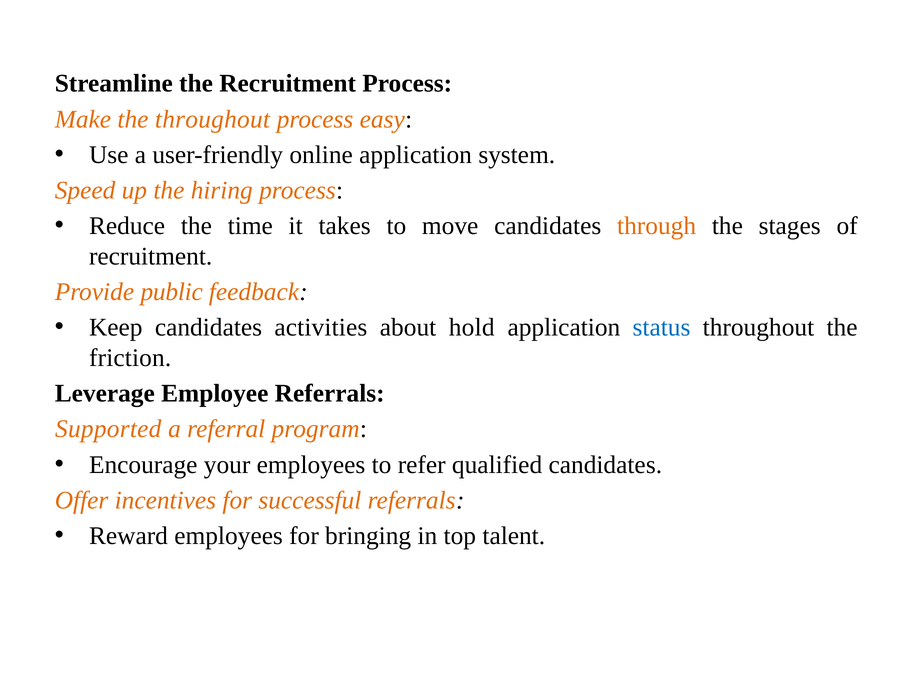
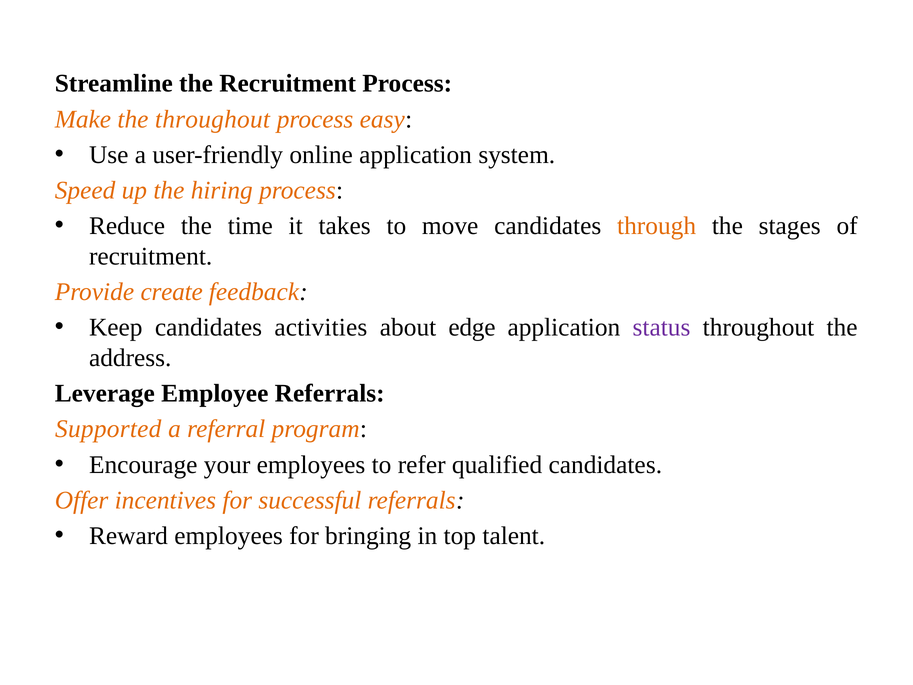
public: public -> create (172, 292)
hold: hold -> edge (472, 327)
status colour: blue -> purple (661, 327)
friction: friction -> address (130, 358)
